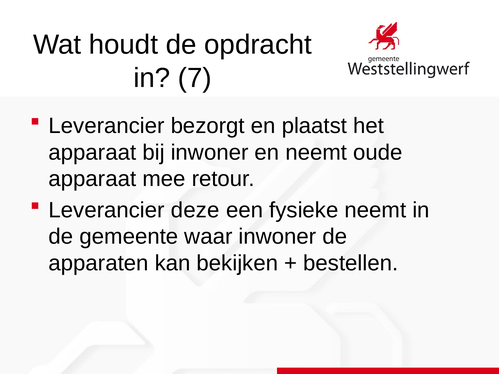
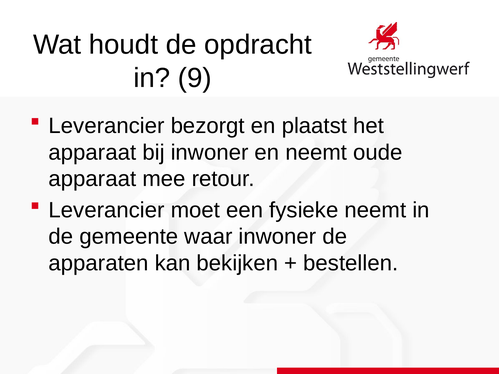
7: 7 -> 9 (195, 78)
deze: deze -> moet (195, 210)
